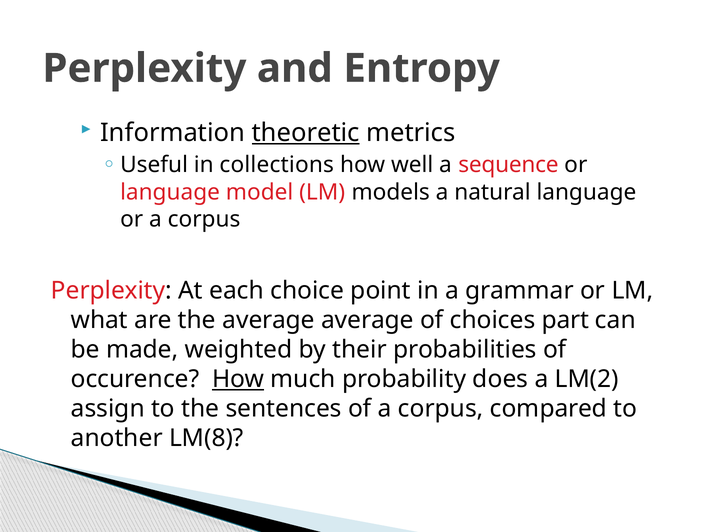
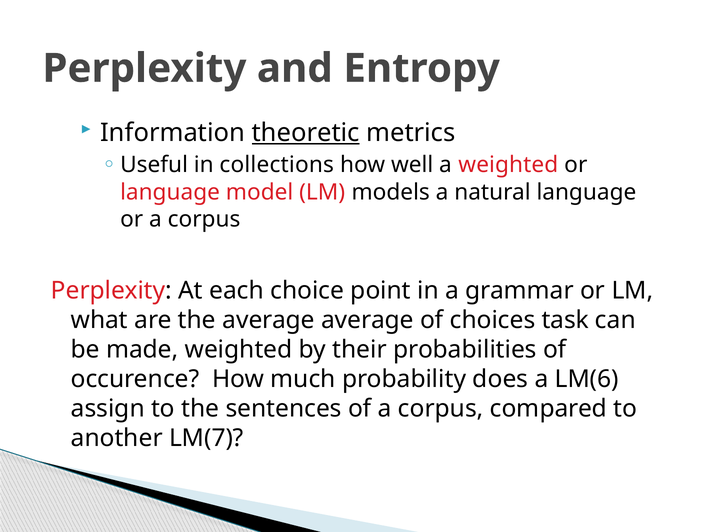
a sequence: sequence -> weighted (508, 165)
part: part -> task (565, 320)
How underline: present -> none (238, 379)
LM(2: LM(2 -> LM(6 (587, 379)
LM(8: LM(8 -> LM(7 (206, 438)
